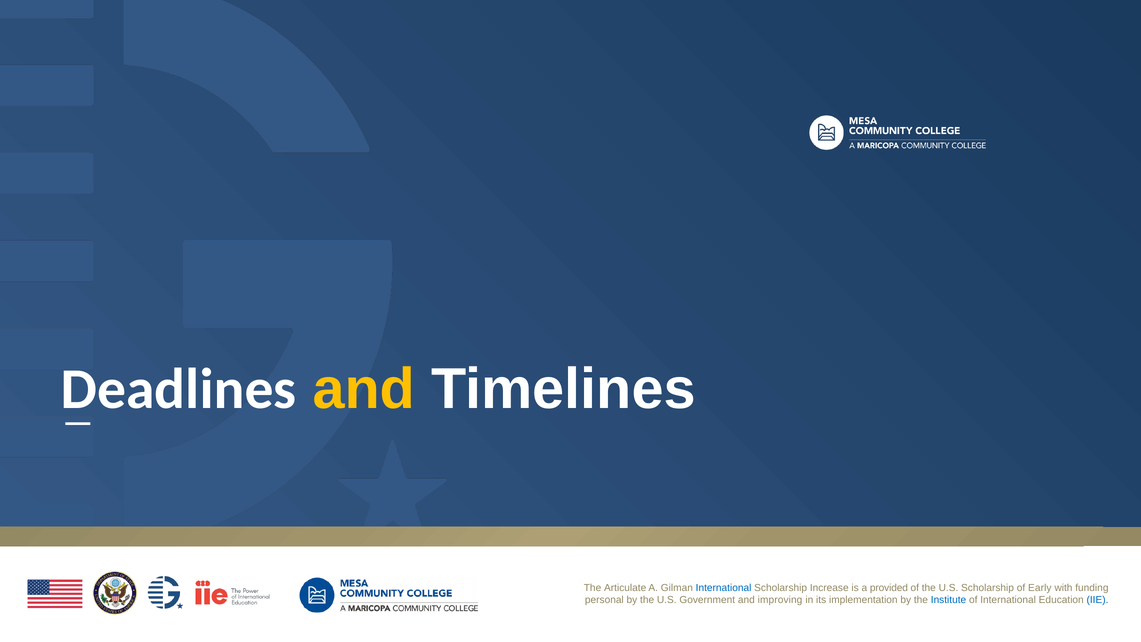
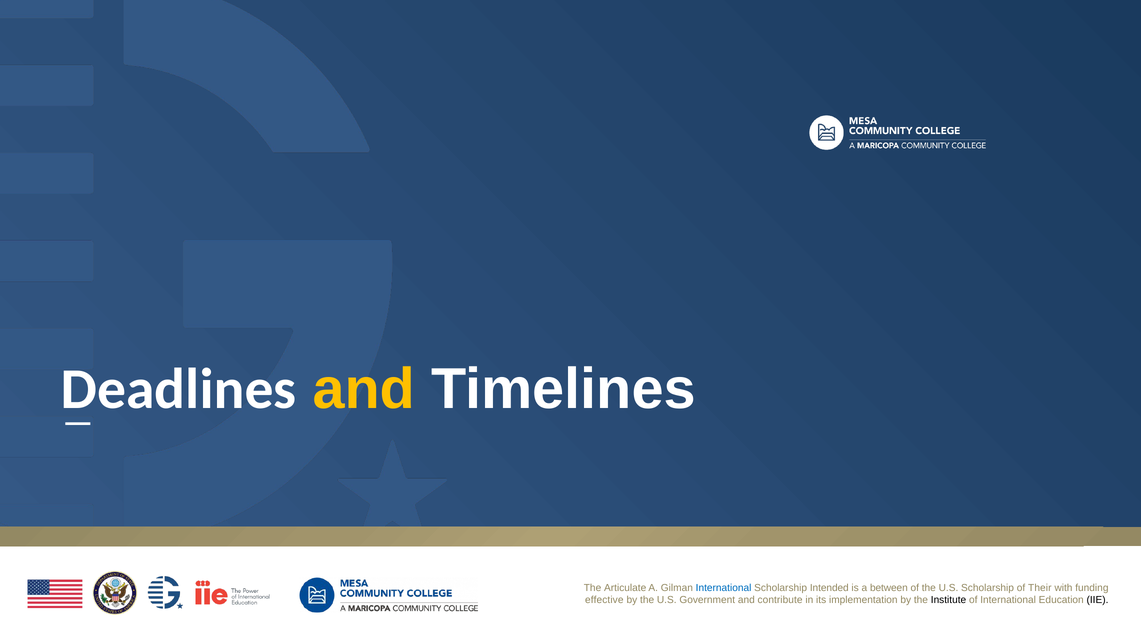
Increase: Increase -> Intended (829, 588)
provided: provided -> between (889, 588)
Early: Early -> Their (1040, 588)
personal: personal -> effective (604, 600)
improving: improving -> contribute (780, 600)
Institute colour: blue -> black (949, 600)
IIE colour: blue -> black (1098, 600)
